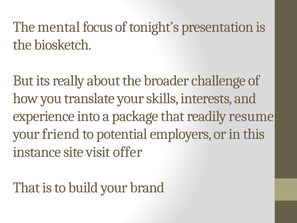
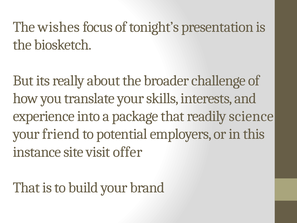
mental: mental -> wishes (59, 27)
resume: resume -> science (251, 116)
